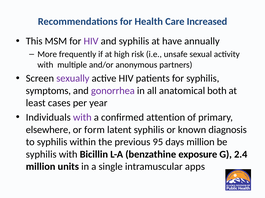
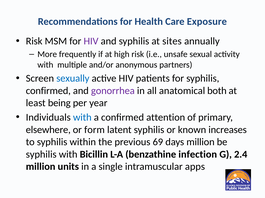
Increased: Increased -> Exposure (207, 22)
This: This -> Risk (34, 41)
have: have -> sites (172, 41)
sexually colour: purple -> blue (73, 79)
symptoms: symptoms -> confirmed (48, 91)
cases: cases -> being (59, 103)
with colour: purple -> blue (82, 118)
diagnosis: diagnosis -> increases (228, 130)
95: 95 -> 69 (158, 142)
exposure: exposure -> infection (198, 155)
